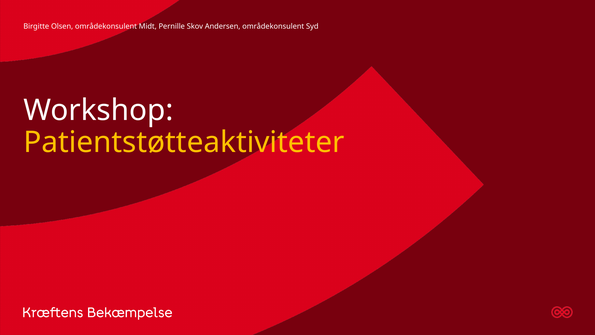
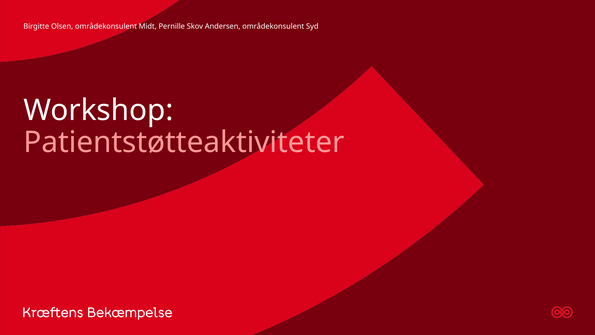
Patientstøtteaktiviteter colour: yellow -> pink (184, 142)
